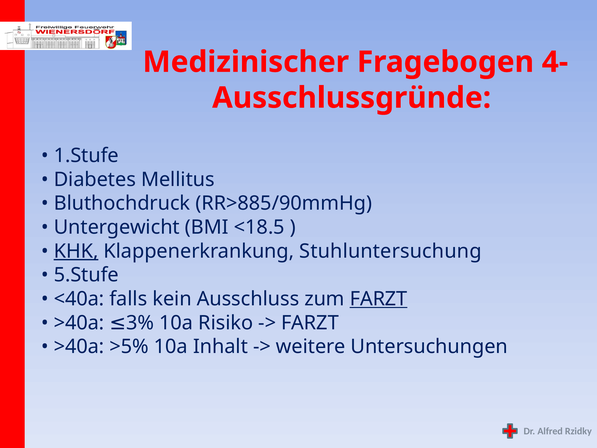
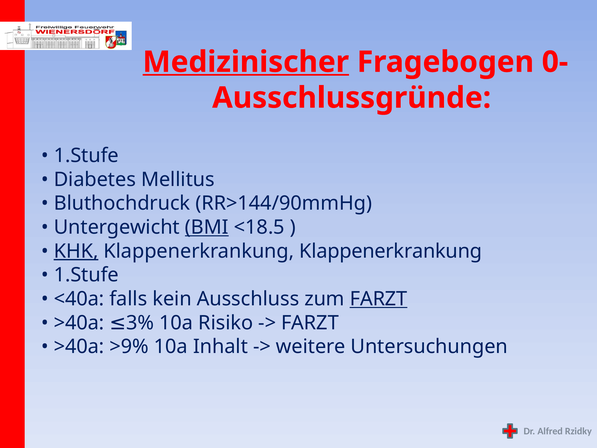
Medizinischer underline: none -> present (246, 62)
4-: 4- -> 0- (555, 62)
RR>885/90mmHg: RR>885/90mmHg -> RR>144/90mmHg (284, 203)
BMI underline: none -> present (207, 227)
Klappenerkrankung Stuhluntersuchung: Stuhluntersuchung -> Klappenerkrankung (391, 251)
5.Stufe: 5.Stufe -> 1.Stufe (86, 275)
>5%: >5% -> >9% (129, 347)
